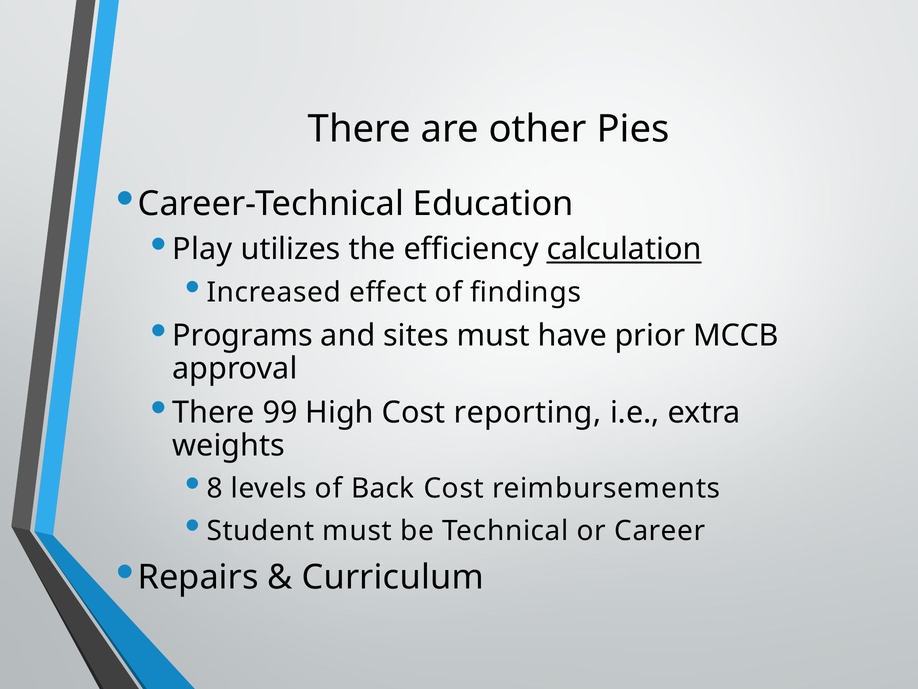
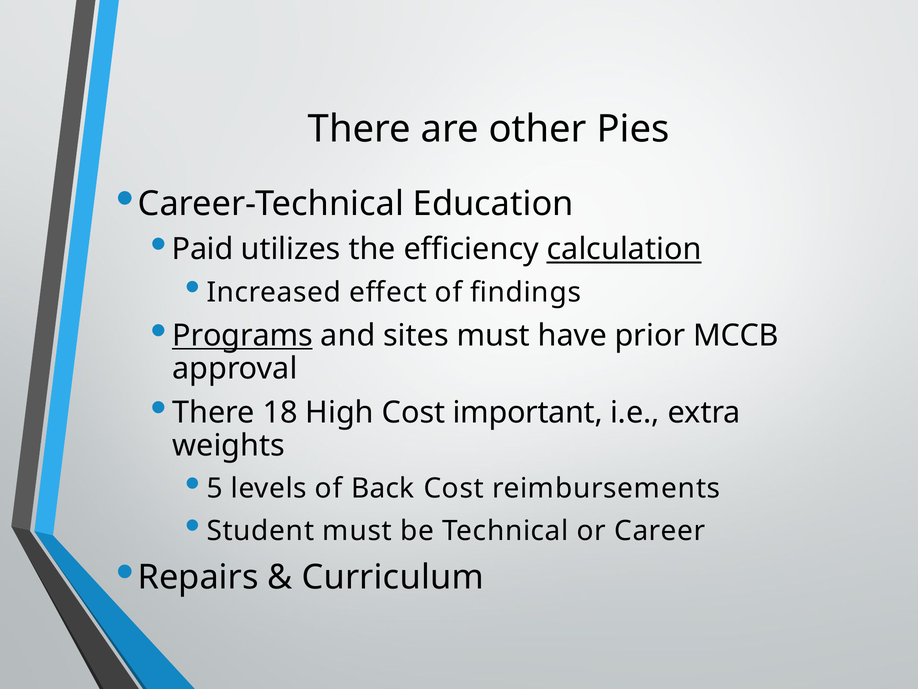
Play: Play -> Paid (203, 249)
Programs underline: none -> present (242, 335)
99: 99 -> 18 (280, 412)
reporting: reporting -> important (528, 412)
8: 8 -> 5 (215, 488)
